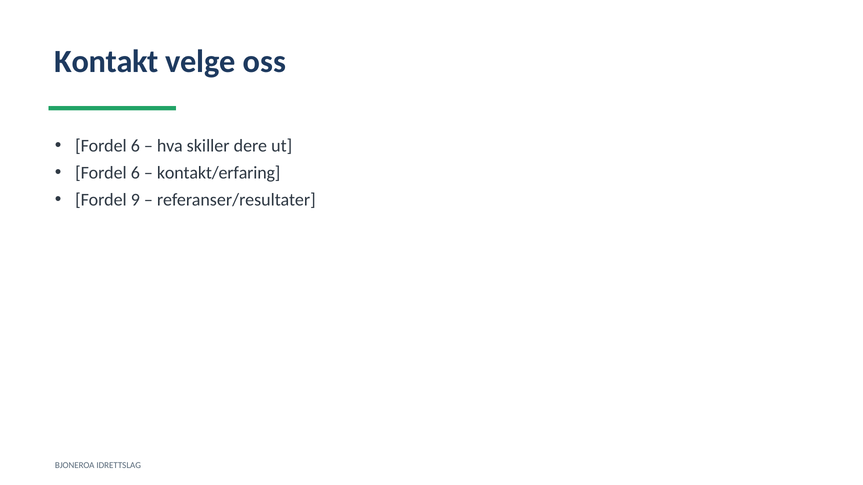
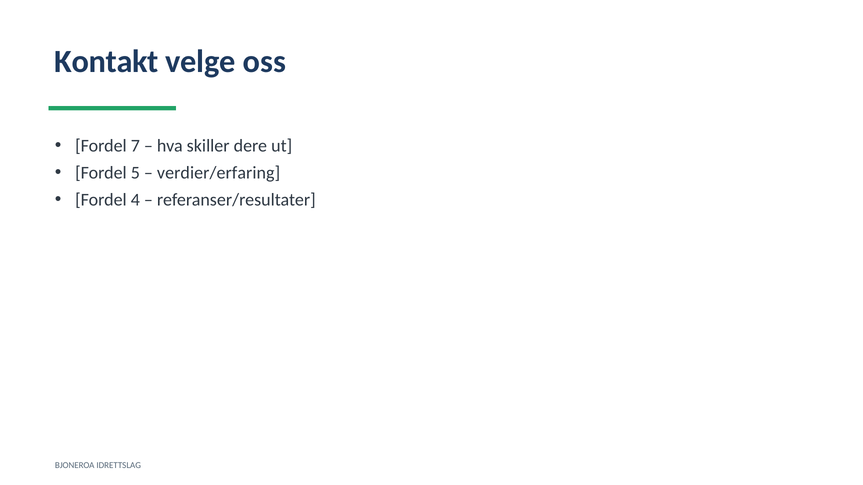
6: 6 -> 7 (135, 146)
6: 6 -> 5 (135, 173)
kontakt/erfaring: kontakt/erfaring -> verdier/erfaring (219, 173)
9: 9 -> 4 (135, 200)
